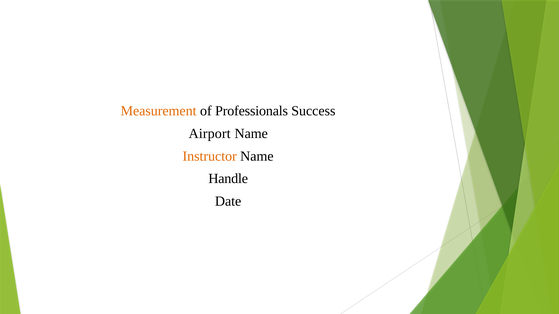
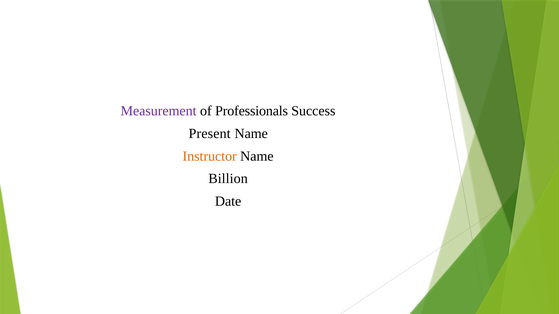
Measurement colour: orange -> purple (159, 111)
Airport: Airport -> Present (210, 134)
Handle: Handle -> Billion (228, 179)
